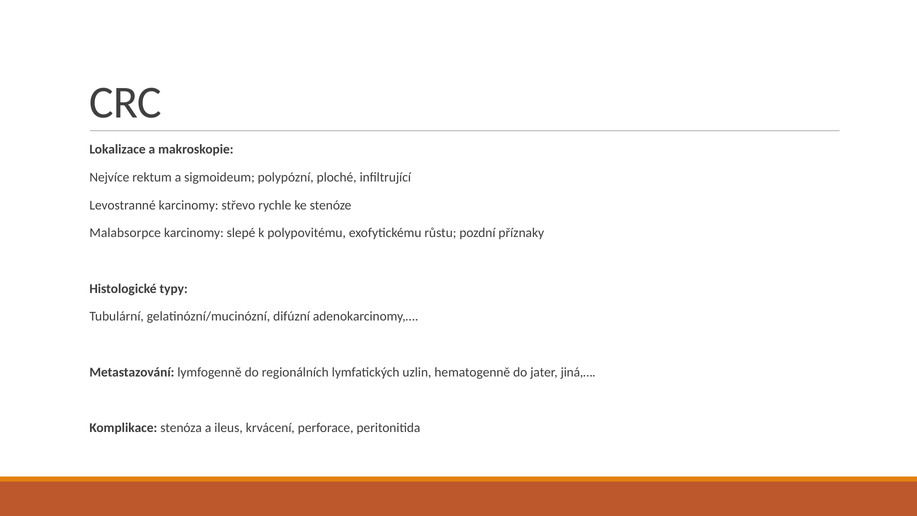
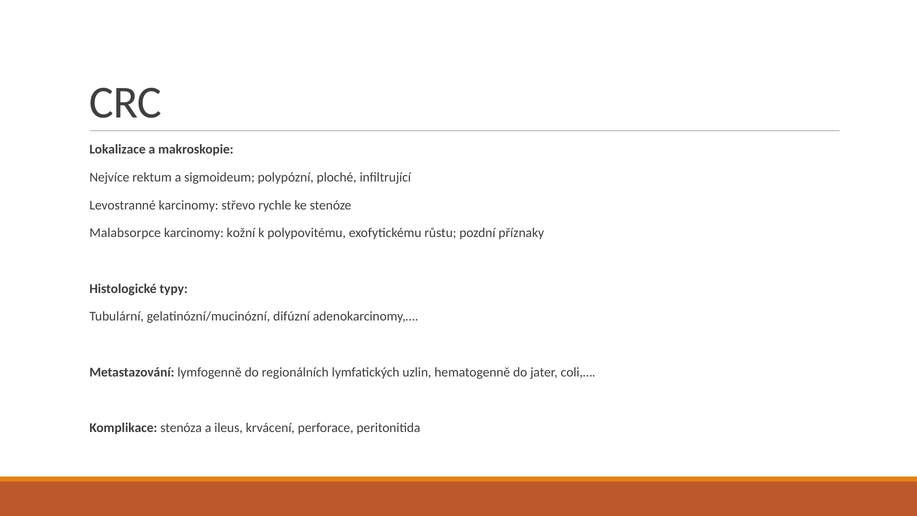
slepé: slepé -> kožní (241, 233)
jiná,…: jiná,… -> coli,… (578, 372)
